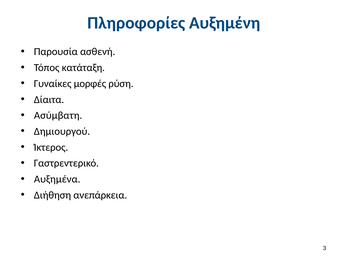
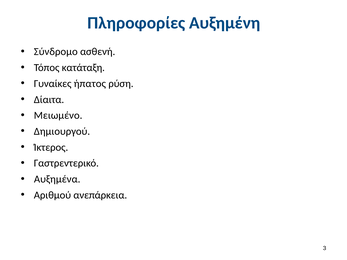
Παρουσία: Παρουσία -> Σύνδρομο (56, 52)
μορφές: μορφές -> ήπατος (90, 84)
Ασύμβατη: Ασύμβατη -> Μειωμένο (58, 116)
Διήθηση: Διήθηση -> Αριθμού (52, 195)
